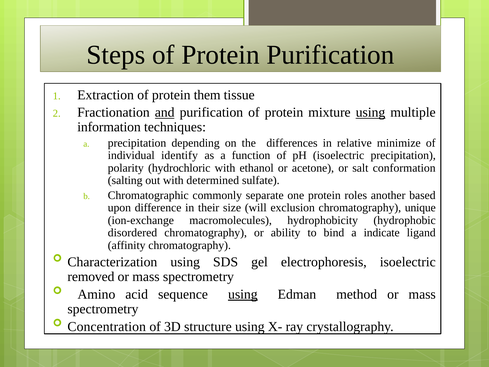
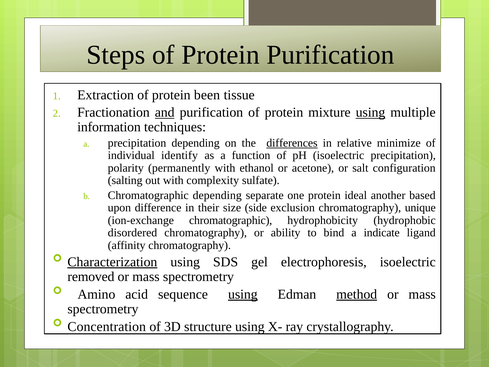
them: them -> been (207, 95)
differences underline: none -> present (292, 143)
hydrochloric: hydrochloric -> permanently (179, 168)
conformation: conformation -> configuration (404, 168)
determined: determined -> complexity (213, 180)
Chromatographic commonly: commonly -> depending (217, 195)
roles: roles -> ideal (356, 195)
will: will -> side (256, 208)
ion-exchange macromolecules: macromolecules -> chromatographic (231, 220)
Characterization underline: none -> present (112, 262)
method underline: none -> present (357, 294)
